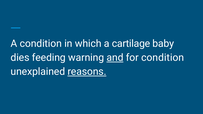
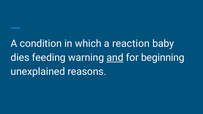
cartilage: cartilage -> reaction (131, 44)
for condition: condition -> beginning (163, 58)
reasons underline: present -> none (87, 72)
